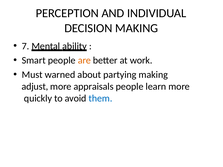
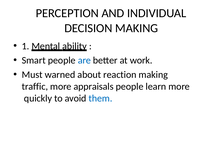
7: 7 -> 1 (26, 46)
are colour: orange -> blue (84, 60)
partying: partying -> reaction (120, 75)
adjust: adjust -> traffic (35, 87)
